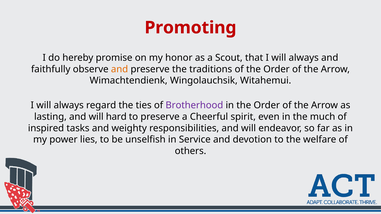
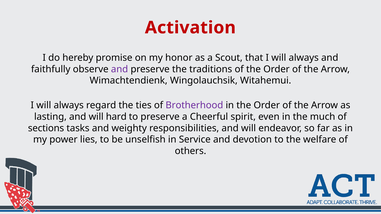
Promoting: Promoting -> Activation (190, 28)
and colour: orange -> purple (120, 69)
inspired: inspired -> sections (46, 128)
